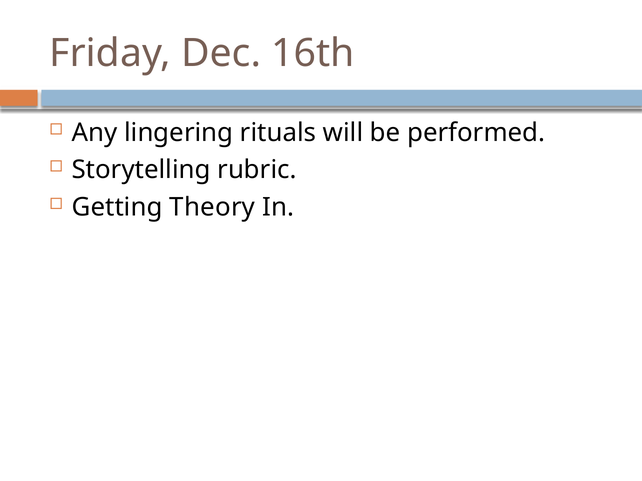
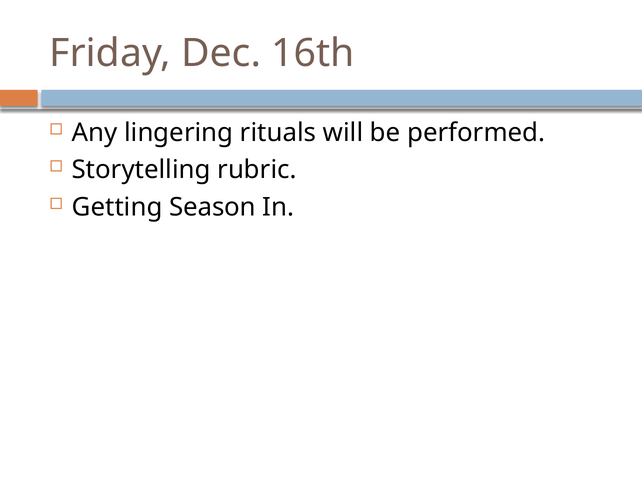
Theory: Theory -> Season (212, 207)
